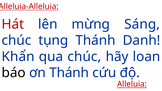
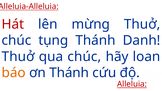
mừng Sáng: Sáng -> Thuở (142, 24)
Khẩn: Khẩn -> Thuở (18, 57)
báo colour: black -> orange (14, 73)
